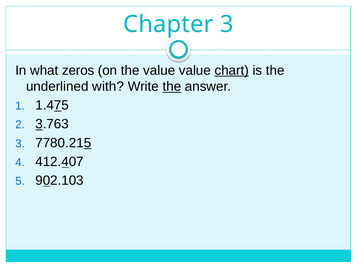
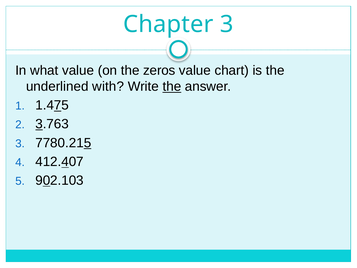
what zeros: zeros -> value (78, 70)
the value: value -> zeros (159, 70)
chart underline: present -> none (232, 70)
